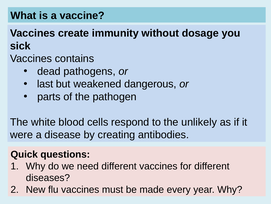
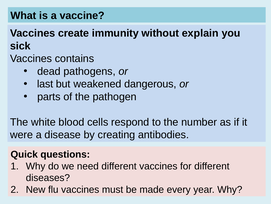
dosage: dosage -> explain (200, 33)
unlikely: unlikely -> number (199, 122)
